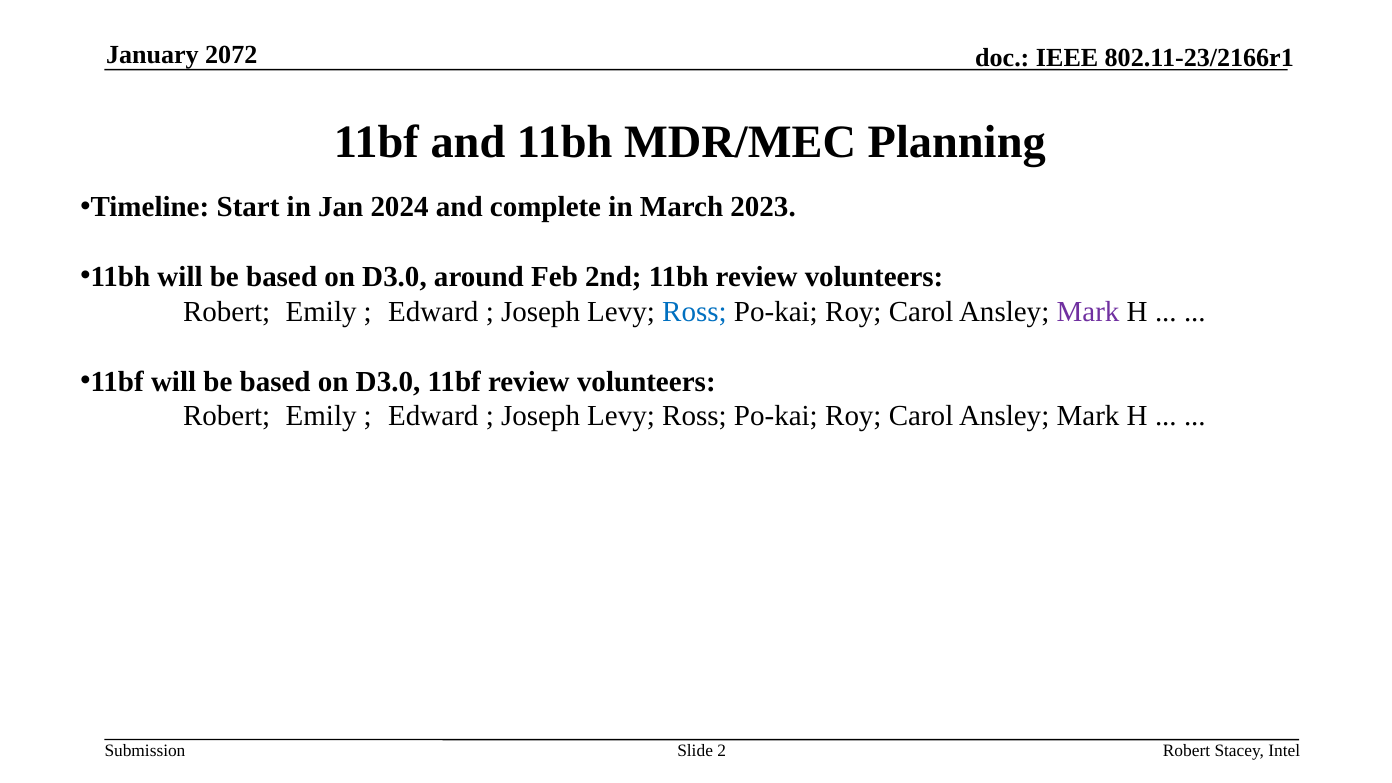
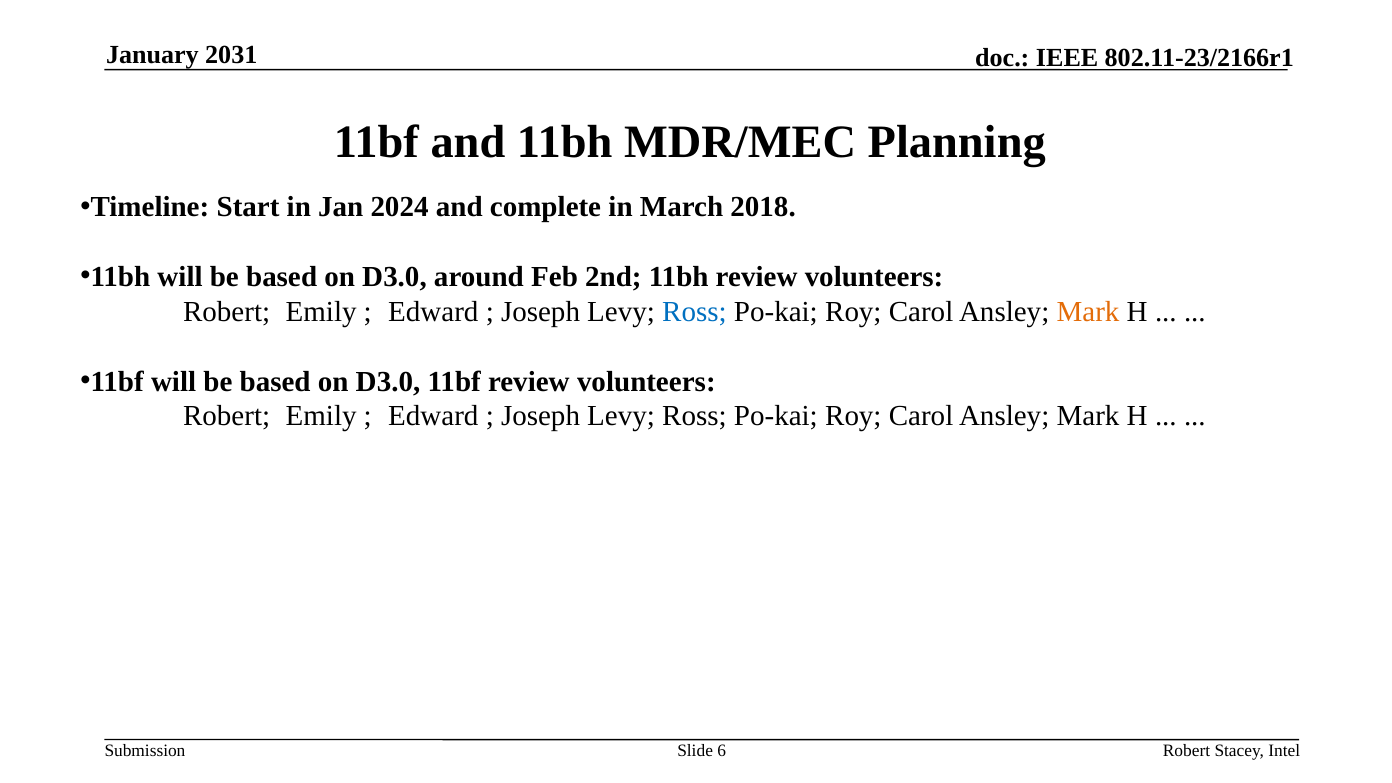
2072: 2072 -> 2031 (231, 55)
2023: 2023 -> 2018 (763, 207)
Mark colour: purple -> orange (1088, 312)
2: 2 -> 6 (722, 751)
